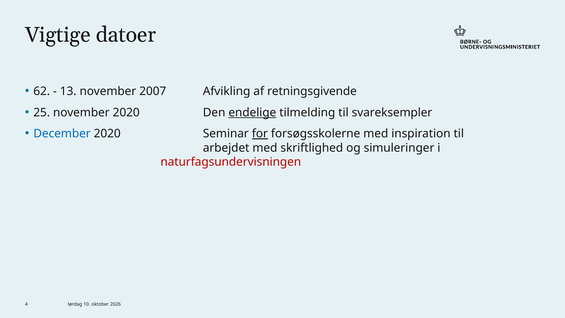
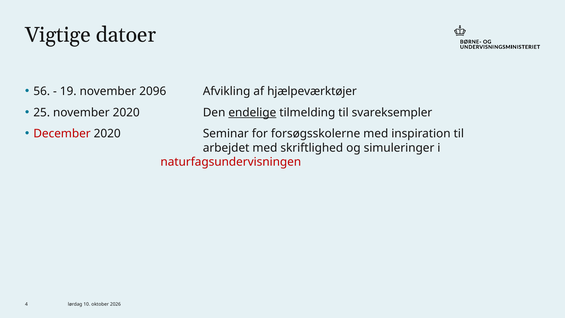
62: 62 -> 56 (42, 91)
13: 13 -> 19 (68, 91)
2007: 2007 -> 2096 (153, 91)
retningsgivende: retningsgivende -> hjælpeværktøjer (312, 91)
December colour: blue -> red (62, 134)
for underline: present -> none (260, 134)
